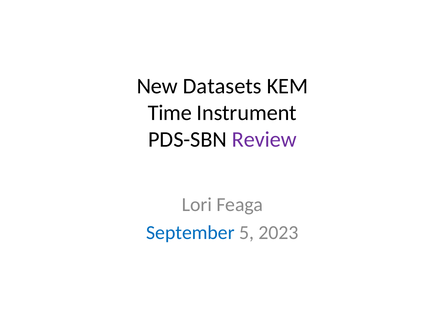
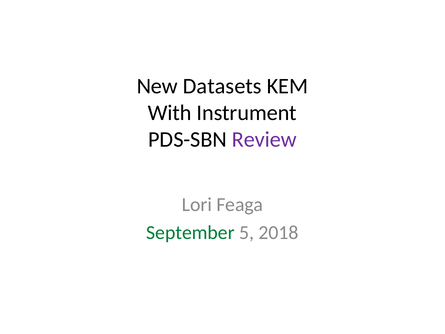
Time: Time -> With (170, 113)
September colour: blue -> green (190, 232)
2023: 2023 -> 2018 (279, 232)
